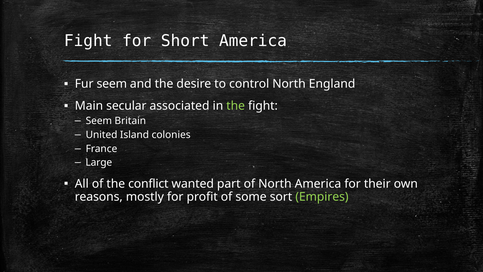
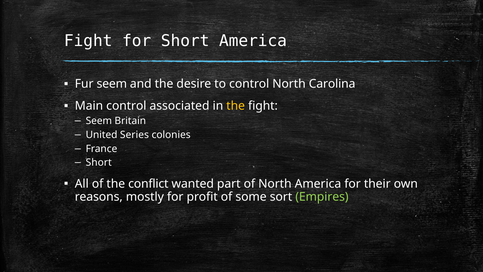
England: England -> Carolina (332, 84)
Main secular: secular -> control (126, 106)
the colour: light green -> yellow (236, 106)
Island: Island -> Series (134, 135)
Large: Large -> Short (99, 163)
